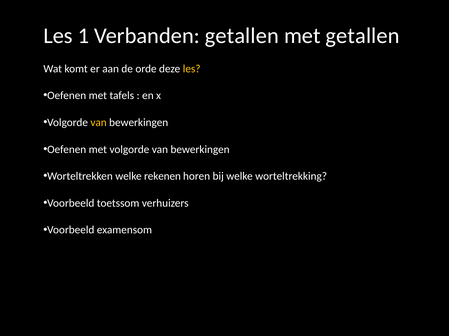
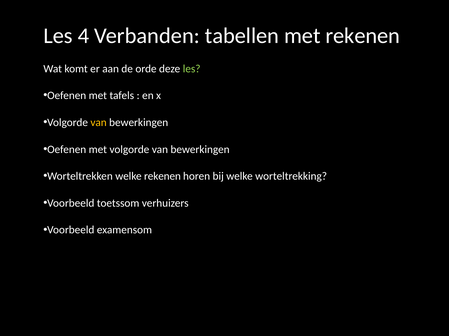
1: 1 -> 4 (83, 36)
Verbanden getallen: getallen -> tabellen (242, 36)
met getallen: getallen -> rekenen (363, 36)
les colour: yellow -> light green (192, 69)
